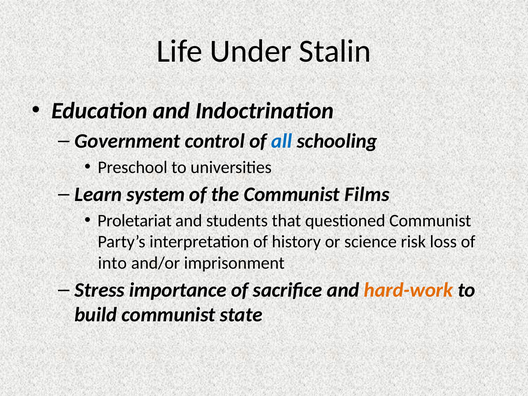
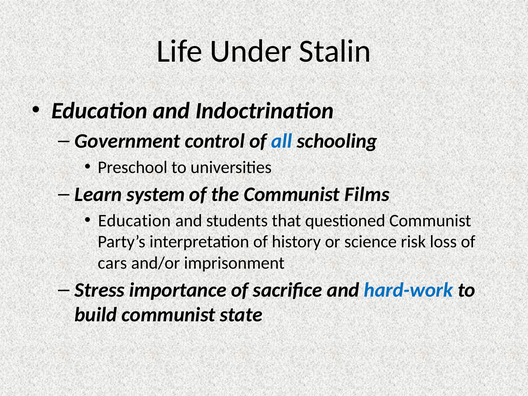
Proletariat: Proletariat -> Education (134, 221)
into: into -> cars (112, 263)
hard-work colour: orange -> blue (409, 290)
